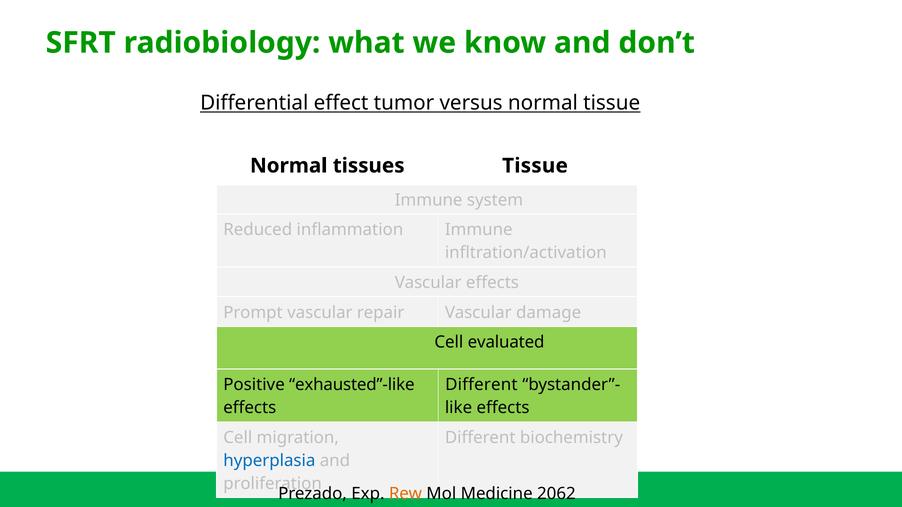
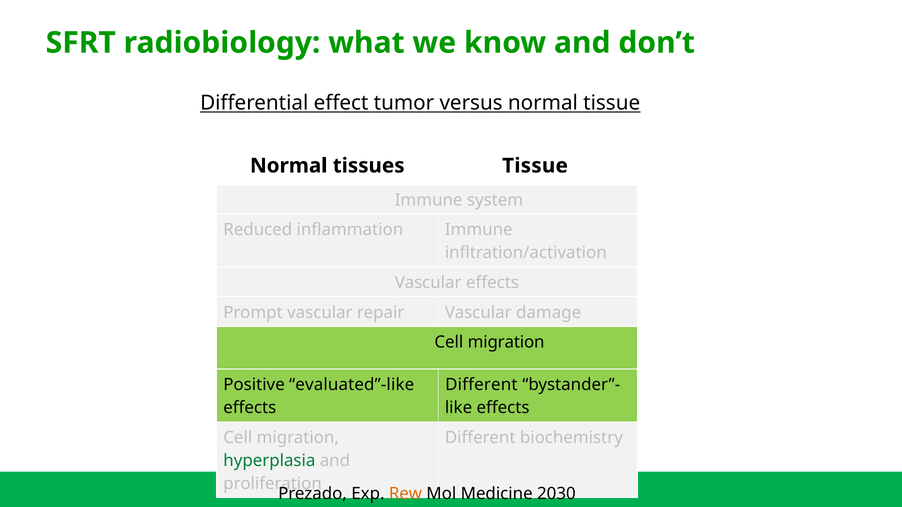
evaluated: evaluated -> migration (506, 342)
exhausted”-like: exhausted”-like -> evaluated”-like (352, 385)
hyperplasia colour: blue -> green (269, 461)
2062: 2062 -> 2030 (556, 494)
